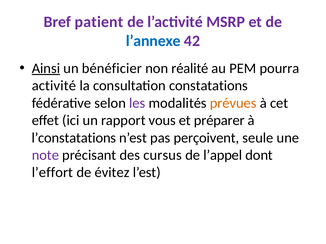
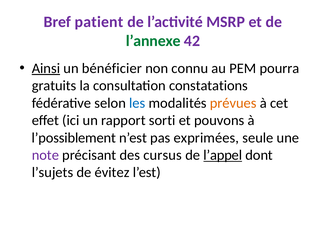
l’annexe colour: blue -> green (153, 41)
réalité: réalité -> connu (190, 68)
activité: activité -> gratuits (54, 86)
les colour: purple -> blue (137, 103)
vous: vous -> sorti (162, 121)
préparer: préparer -> pouvons (219, 121)
l’constatations: l’constatations -> l’possiblement (74, 138)
perçoivent: perçoivent -> exprimées (206, 138)
l’appel underline: none -> present (223, 155)
l’effort: l’effort -> l’sujets (52, 173)
